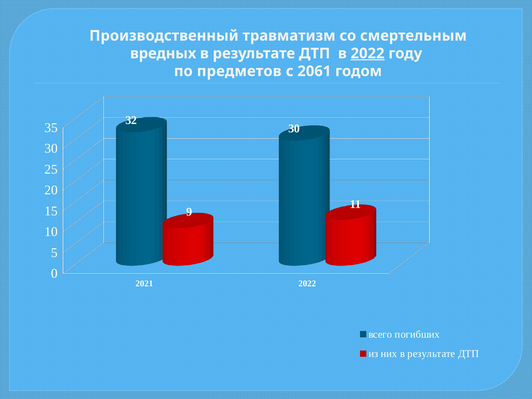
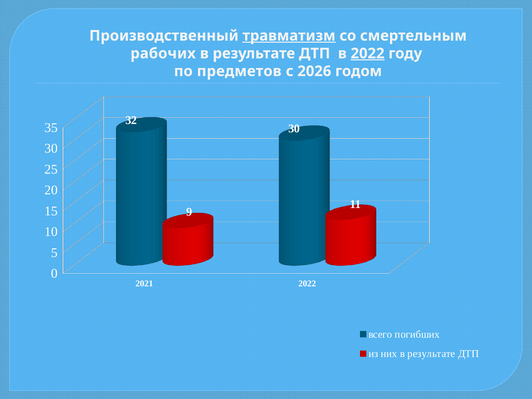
травматизм underline: none -> present (289, 36)
вредных: вредных -> рабочих (163, 53)
2061: 2061 -> 2026 (314, 71)
